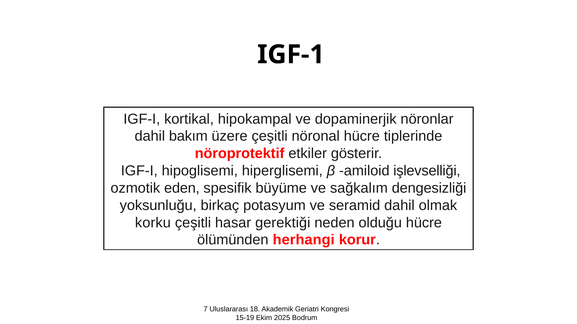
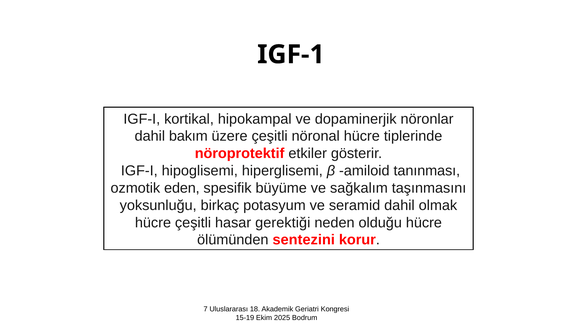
işlevselliği: işlevselliği -> tanınması (427, 171)
dengesizliği: dengesizliği -> taşınmasını (429, 188)
korku: korku -> hücre (153, 223)
herhangi: herhangi -> sentezini (304, 240)
